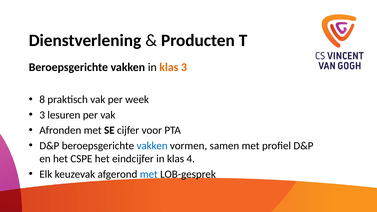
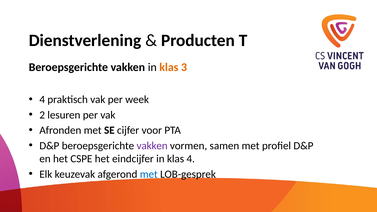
8: 8 -> 4 (42, 100)
3: 3 -> 2 (42, 115)
vakken colour: blue -> purple (152, 146)
